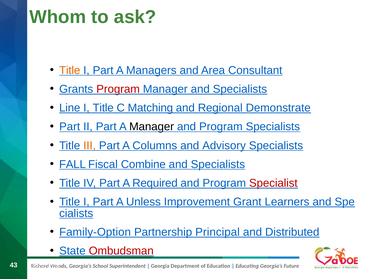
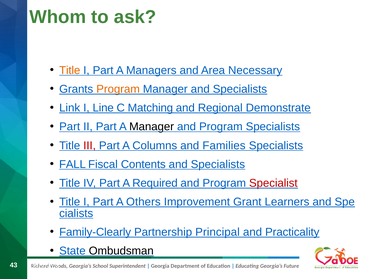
Consultant: Consultant -> Necessary (255, 70)
Program colour: red -> orange (118, 89)
Line: Line -> Link (70, 108)
I Title: Title -> Line (103, 108)
III colour: orange -> red (90, 146)
Advisory: Advisory -> Families (224, 146)
Combine: Combine -> Contents (143, 164)
Unless: Unless -> Others (143, 202)
Family-Option: Family-Option -> Family-Clearly (95, 232)
Distributed: Distributed -> Practicality (292, 232)
Ombudsman colour: red -> black (121, 251)
